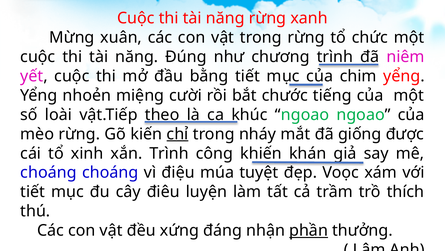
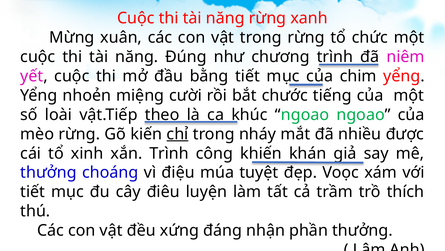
giống: giống -> nhiều (360, 134)
choáng: choáng -> thưởng (49, 172)
phần underline: present -> none (309, 230)
